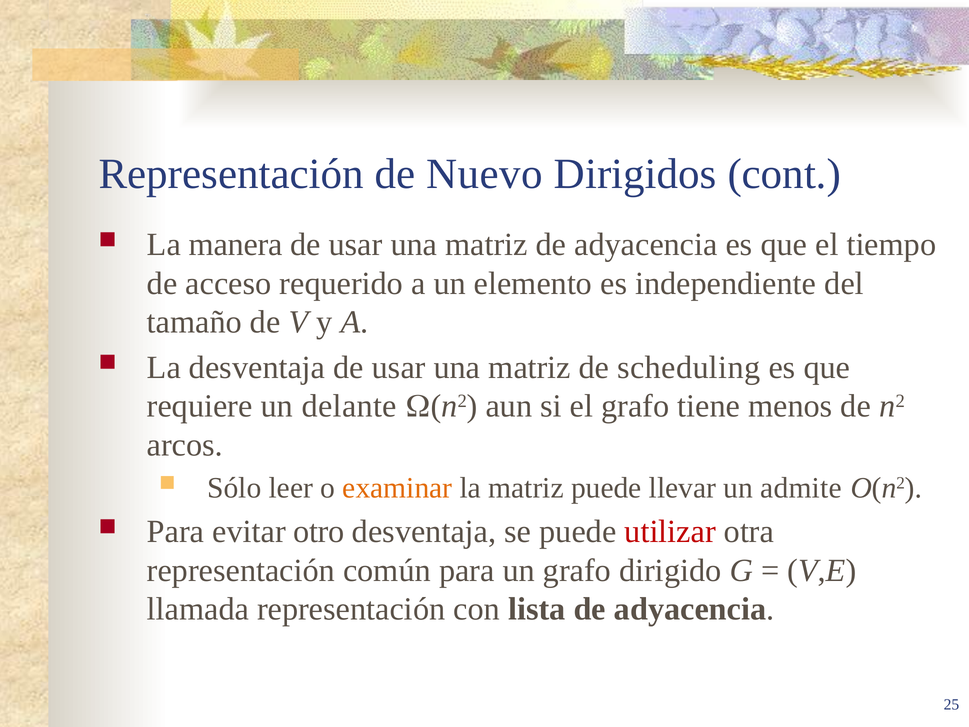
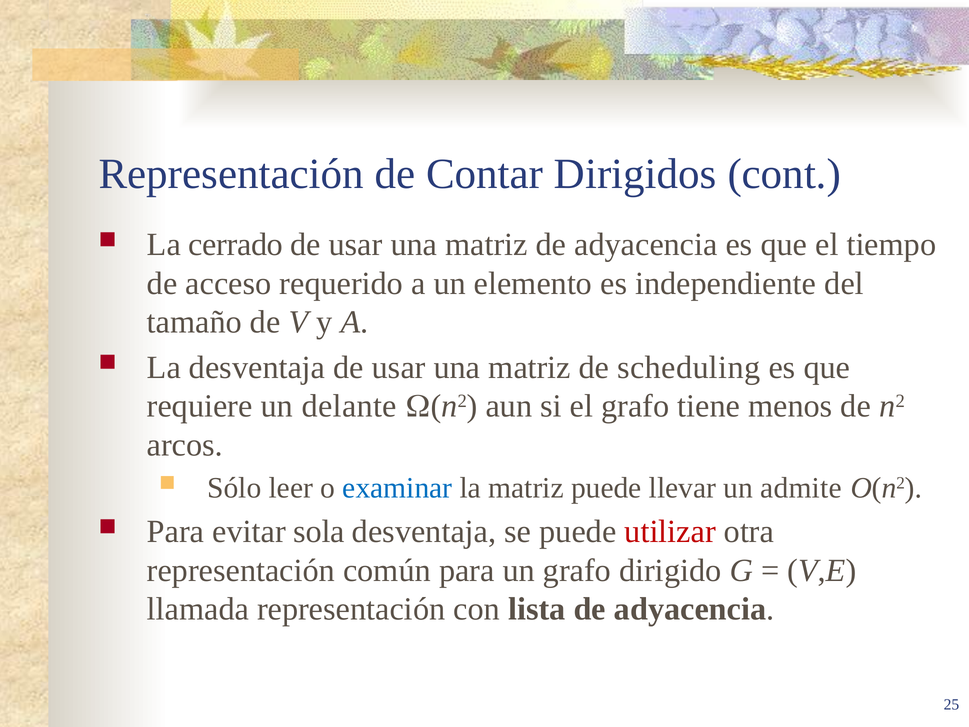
Nuevo: Nuevo -> Contar (485, 174)
manera: manera -> cerrado (236, 245)
examinar colour: orange -> blue (397, 488)
otro: otro -> sola (319, 531)
